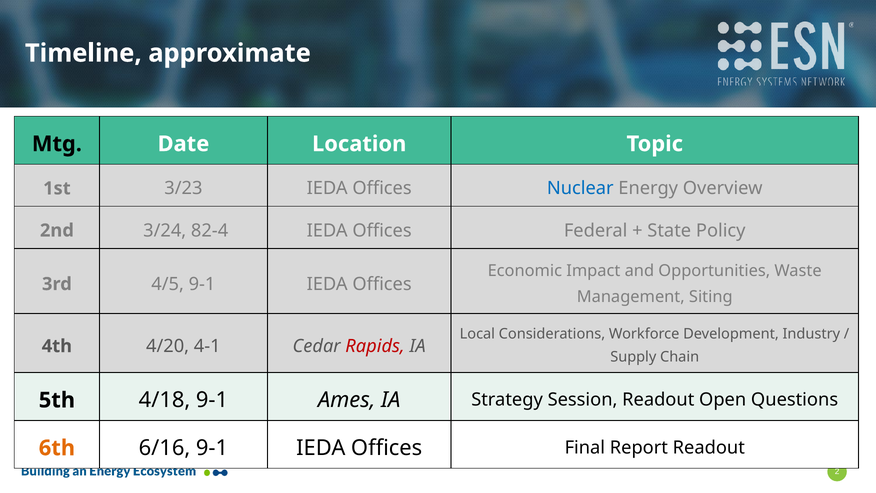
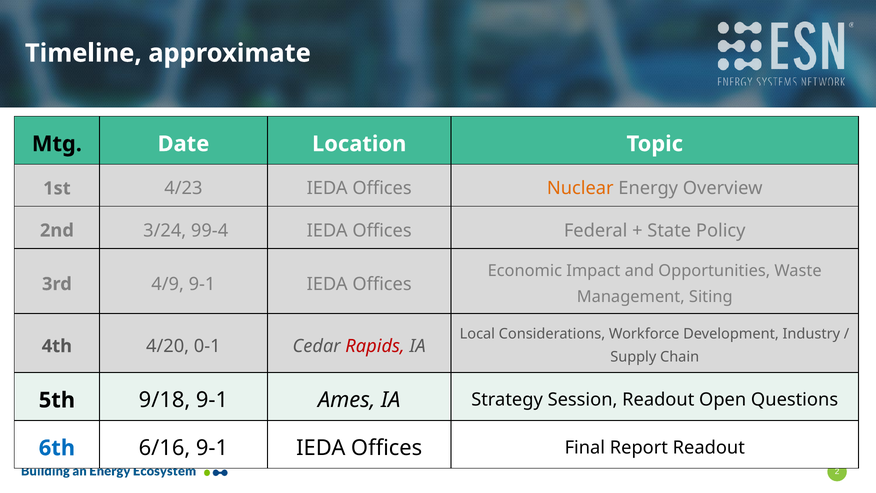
3/23: 3/23 -> 4/23 (183, 188)
Nuclear colour: blue -> orange (580, 188)
82-4: 82-4 -> 99-4 (210, 230)
4/5: 4/5 -> 4/9 (168, 284)
4-1: 4-1 -> 0-1 (207, 346)
4/18: 4/18 -> 9/18 (165, 400)
6th colour: orange -> blue (57, 448)
